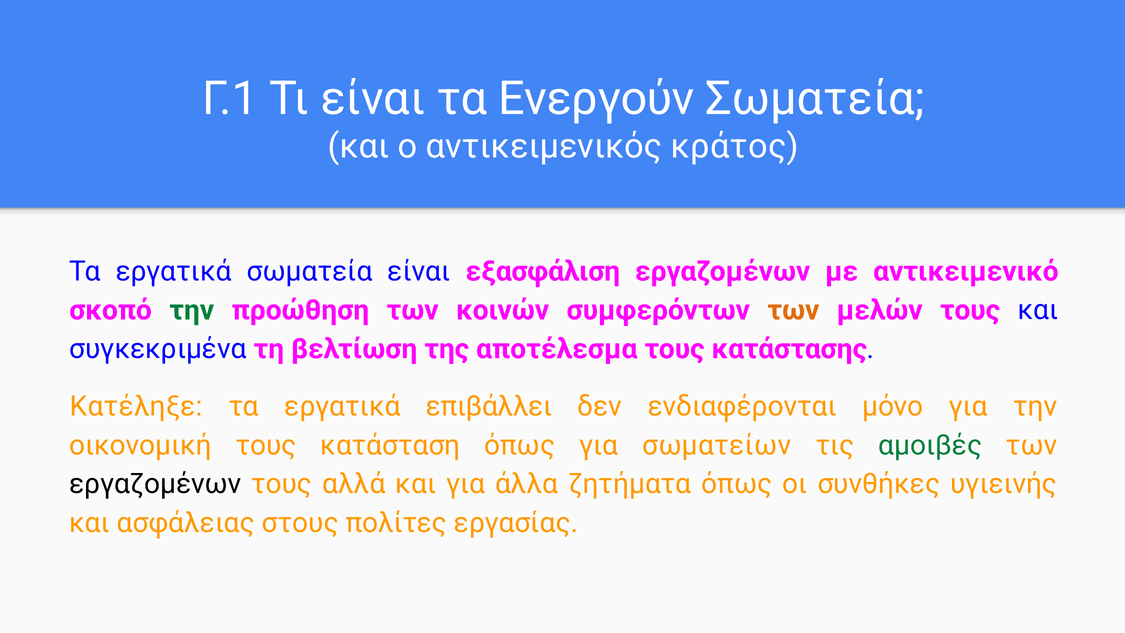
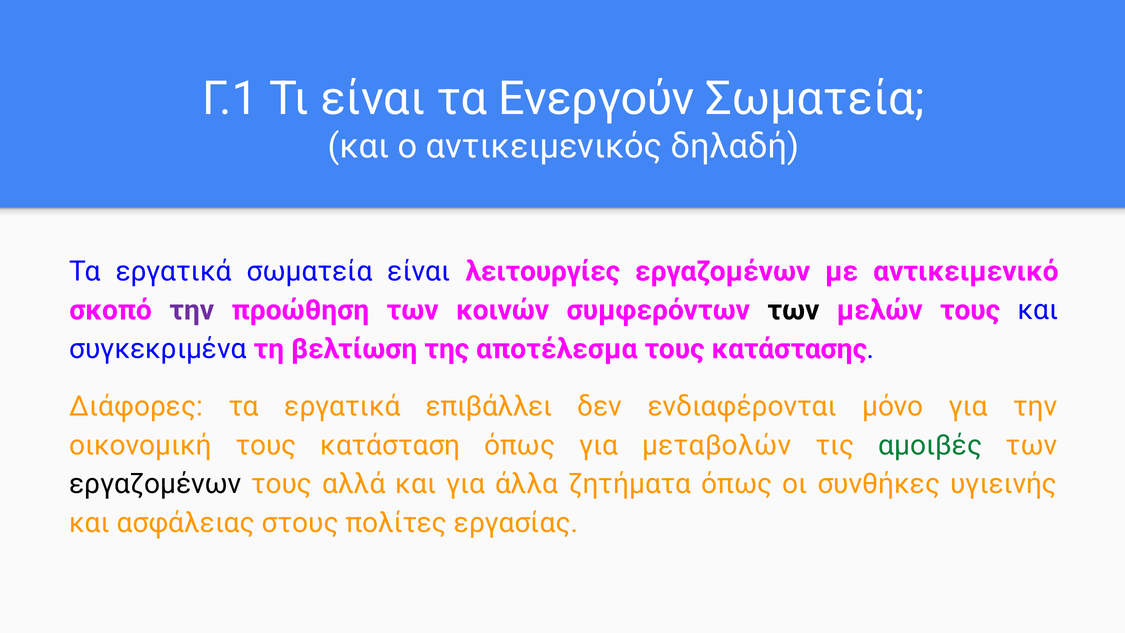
κράτος: κράτος -> δηλαδή (735, 146)
εξασφάλιση: εξασφάλιση -> λειτουργίες (543, 271)
την colour: green -> purple (192, 310)
των colour: orange -> black (793, 310)
Κατέληξε: Κατέληξε -> Διάφορες (136, 406)
σωματείων: σωματείων -> μεταβολών (717, 445)
